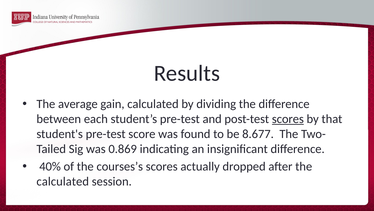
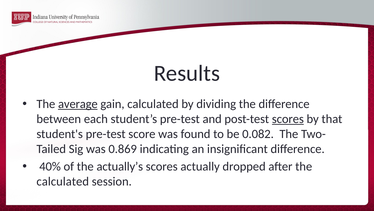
average underline: none -> present (78, 104)
8.677: 8.677 -> 0.082 (258, 134)
courses’s: courses’s -> actually’s (120, 166)
